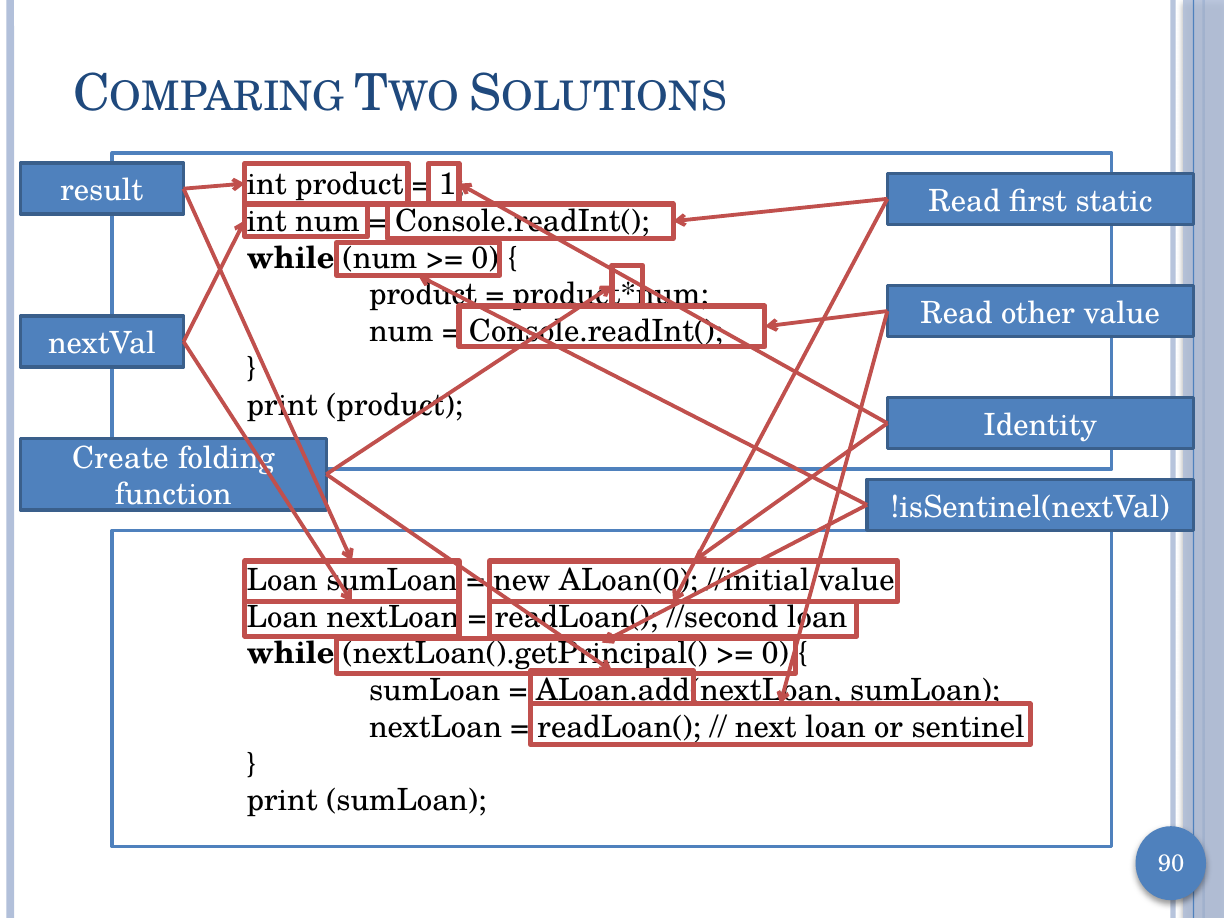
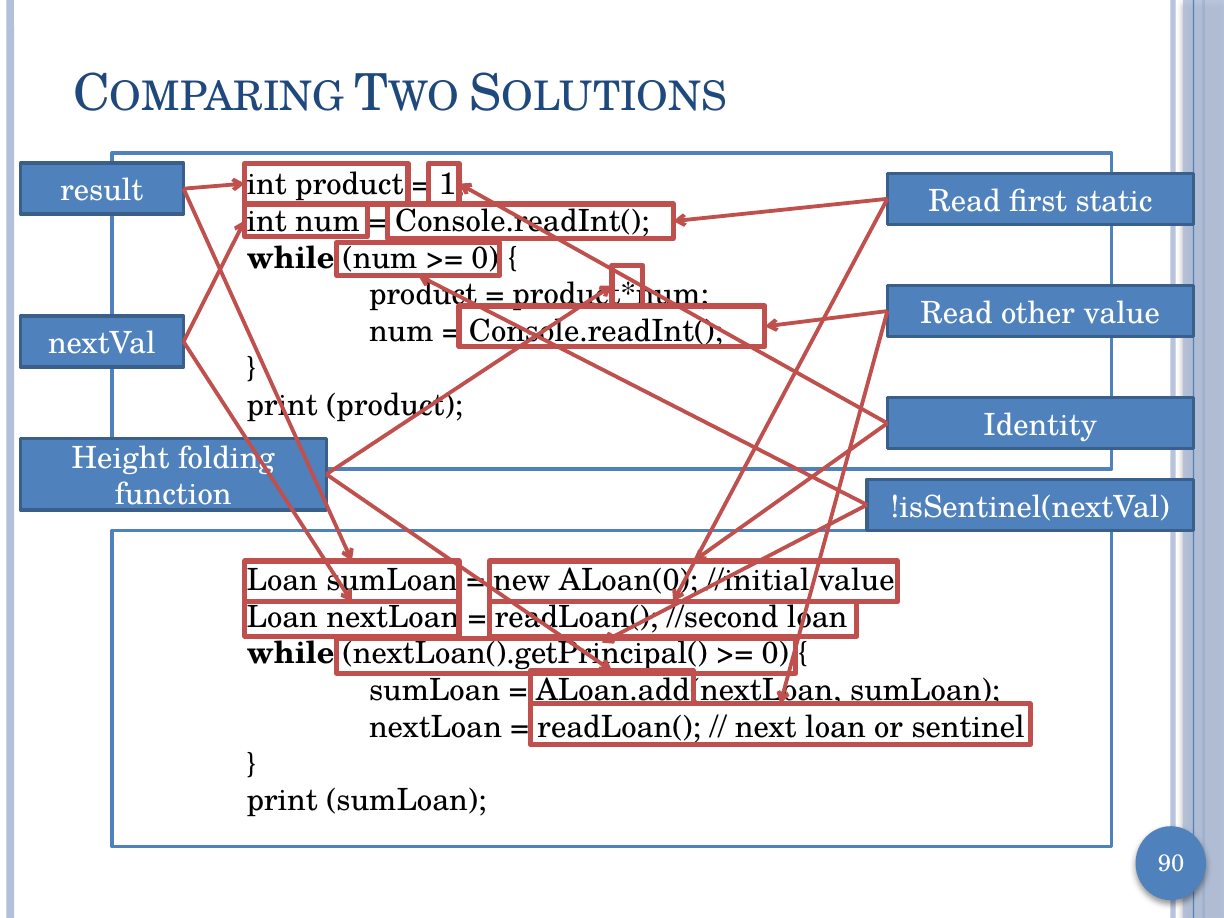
Create: Create -> Height (121, 458)
